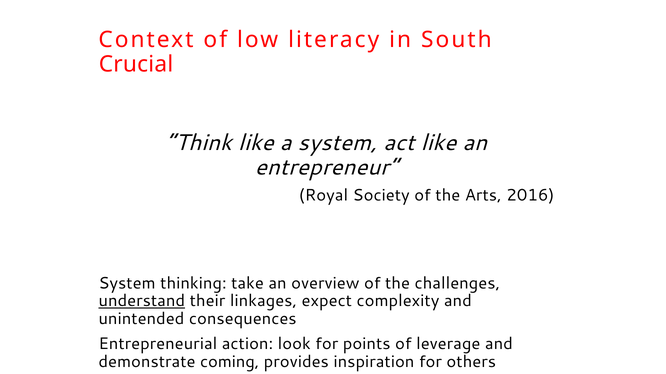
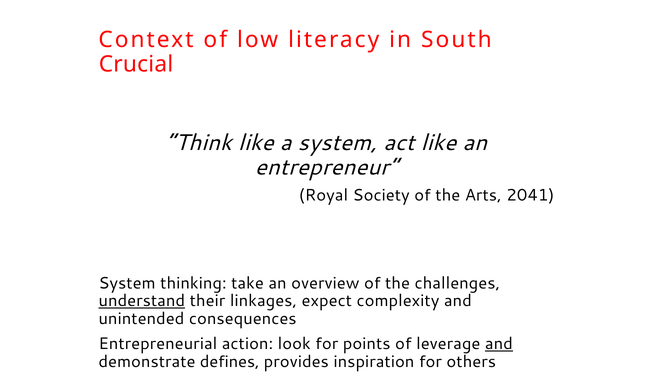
2016: 2016 -> 2041 (530, 196)
and underline: none -> present (499, 344)
coming: coming -> defines (230, 362)
